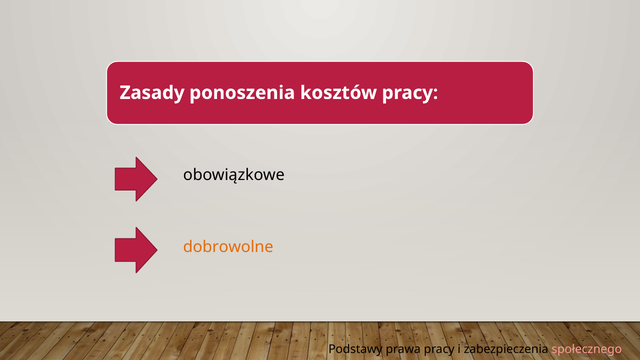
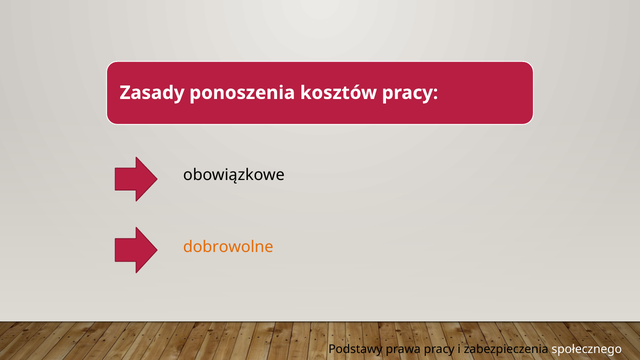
społecznego colour: pink -> white (587, 349)
